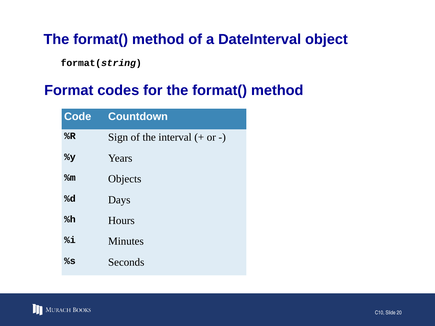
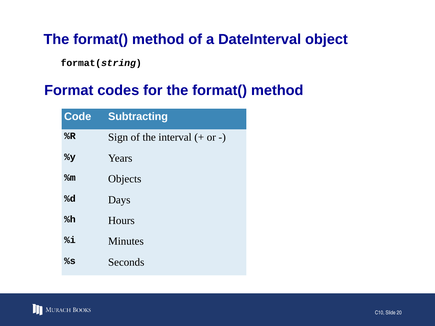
Countdown: Countdown -> Subtracting (138, 117)
